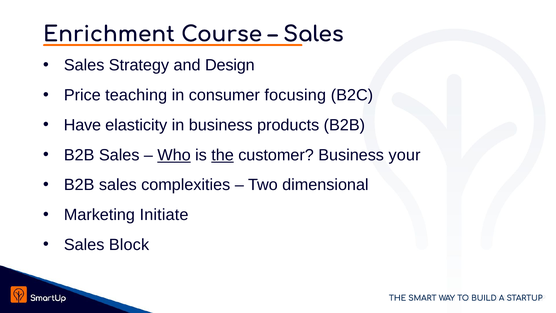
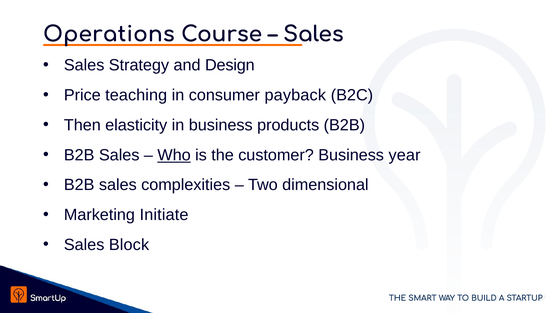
Enrichment: Enrichment -> Operations (109, 34)
focusing: focusing -> payback (295, 95)
Have: Have -> Then (82, 125)
the underline: present -> none (223, 155)
your: your -> year (405, 155)
